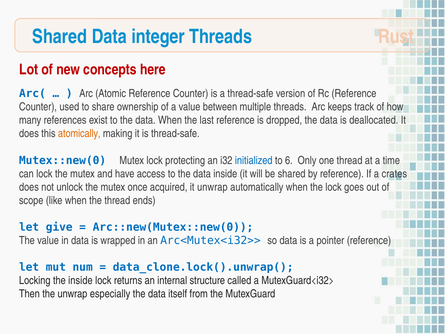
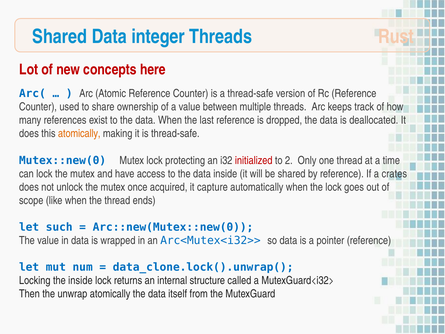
initialized colour: blue -> red (254, 160)
6: 6 -> 2 (289, 160)
it unwrap: unwrap -> capture (212, 187)
give: give -> such (59, 227)
unwrap especially: especially -> atomically (110, 294)
